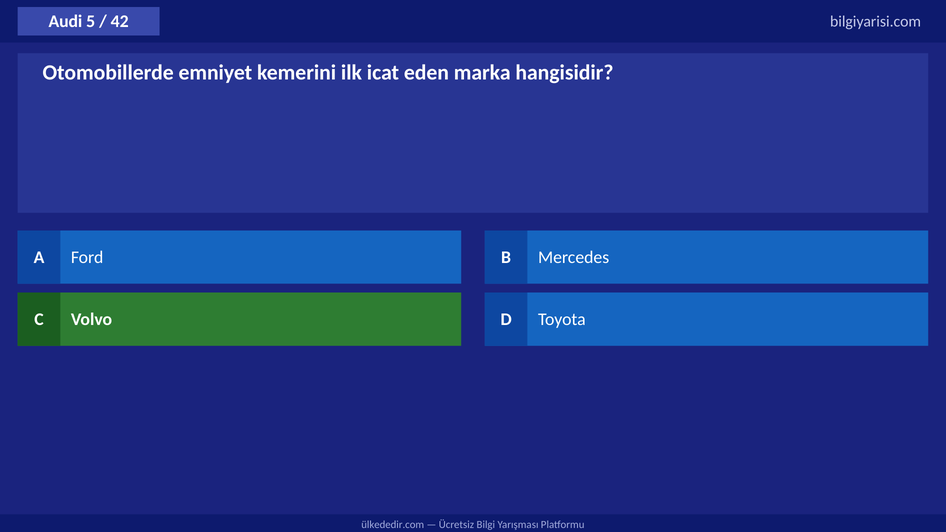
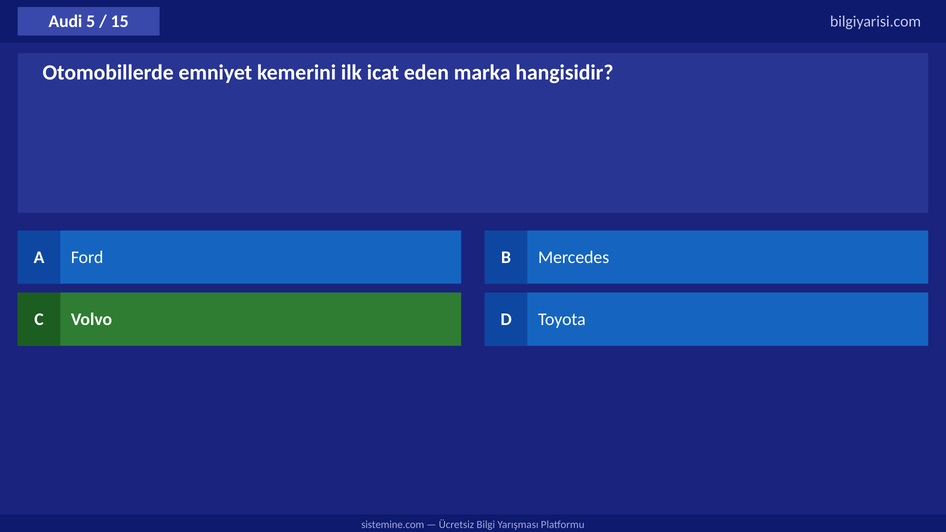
42: 42 -> 15 (120, 22)
ülkededir.com: ülkededir.com -> sistemine.com (393, 525)
